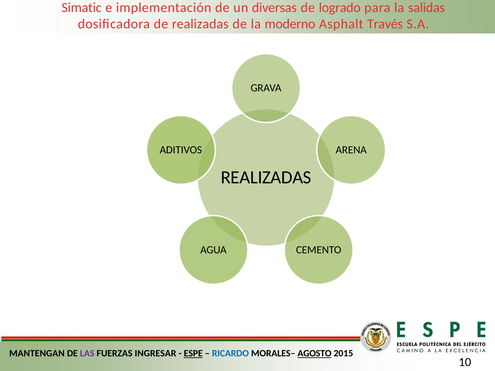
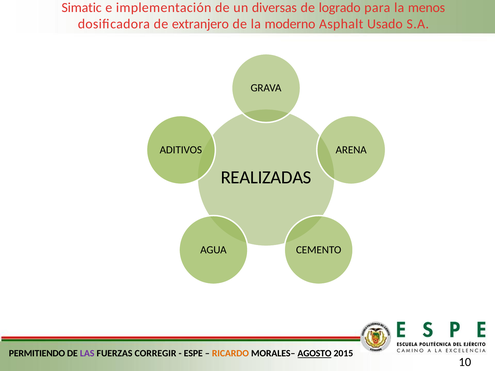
salidas: salidas -> menos (427, 8)
de realizadas: realizadas -> extranjero (200, 24)
Través: Través -> Usado (385, 24)
MANTENGAN: MANTENGAN -> PERMITIENDO (37, 354)
INGRESAR: INGRESAR -> CORREGIR (156, 354)
ESPE underline: present -> none (193, 354)
RICARDO colour: blue -> orange (230, 354)
